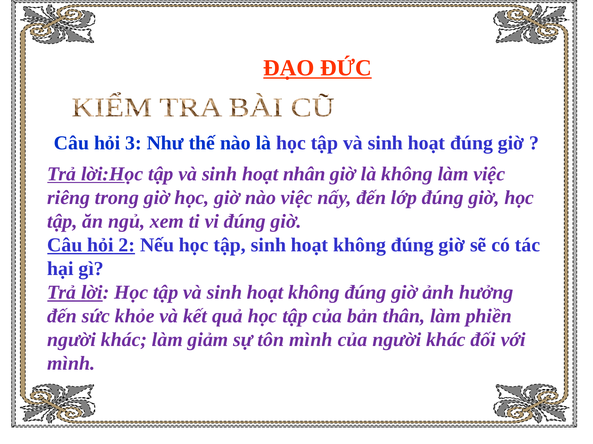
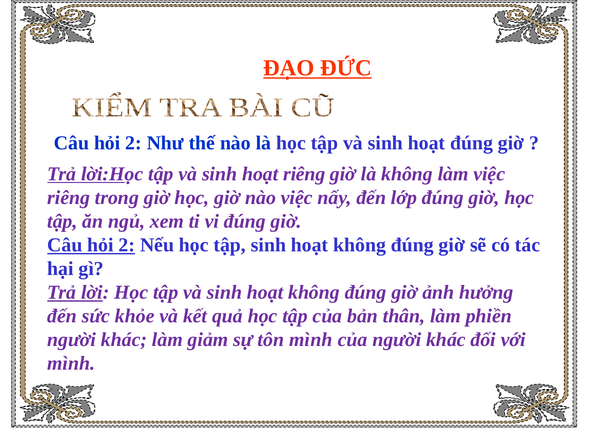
3: 3 -> 2 (134, 143)
hoạt nhân: nhân -> riêng (304, 174)
